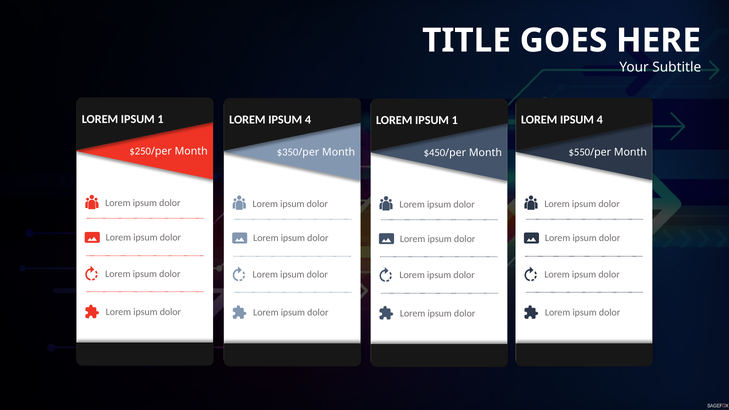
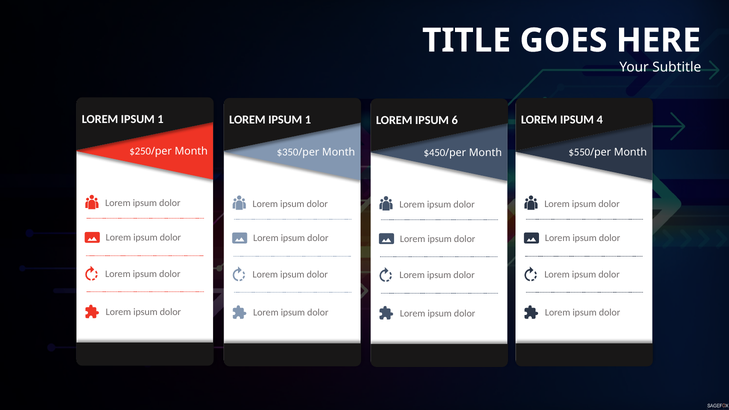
4: 4 -> 1 (308, 120)
1: 1 -> 6 (455, 120)
